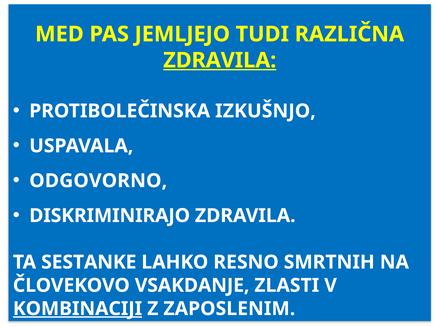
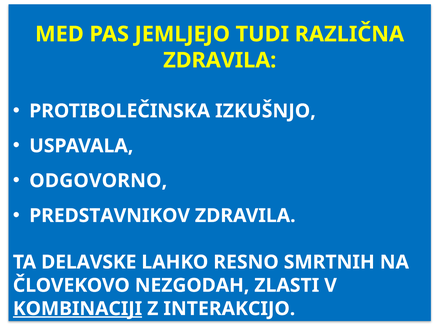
ZDRAVILA underline: present -> none (220, 60)
DISKRIMINIRAJO: DISKRIMINIRAJO -> PREDSTAVNIKOV (110, 216)
SESTANKE: SESTANKE -> DELAVSKE (89, 262)
VSAKDANJE: VSAKDANJE -> NEZGODAH (192, 285)
ZAPOSLENIM: ZAPOSLENIM -> INTERAKCIJO (229, 309)
